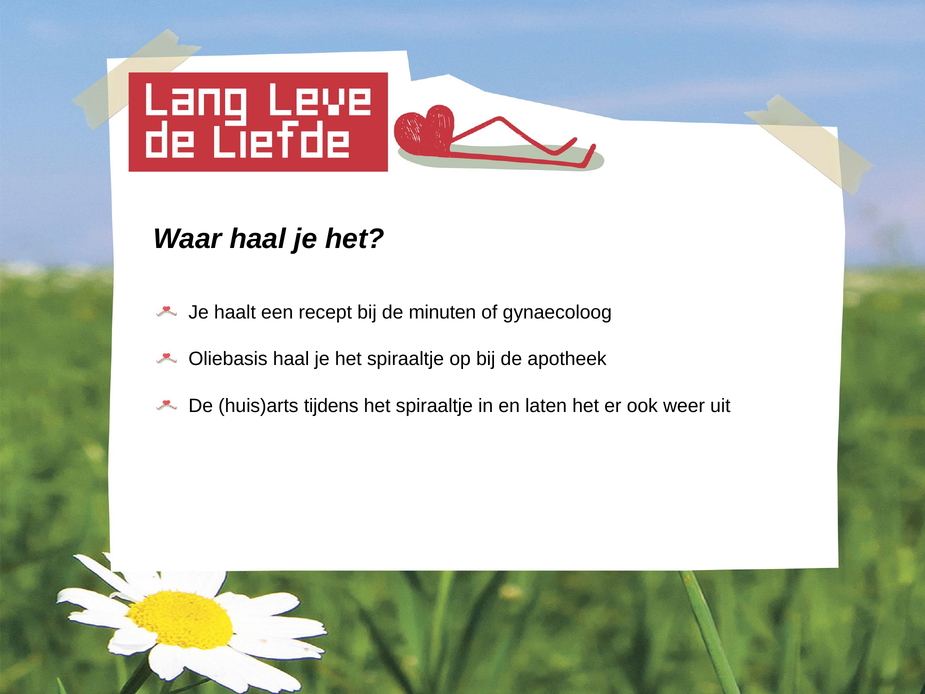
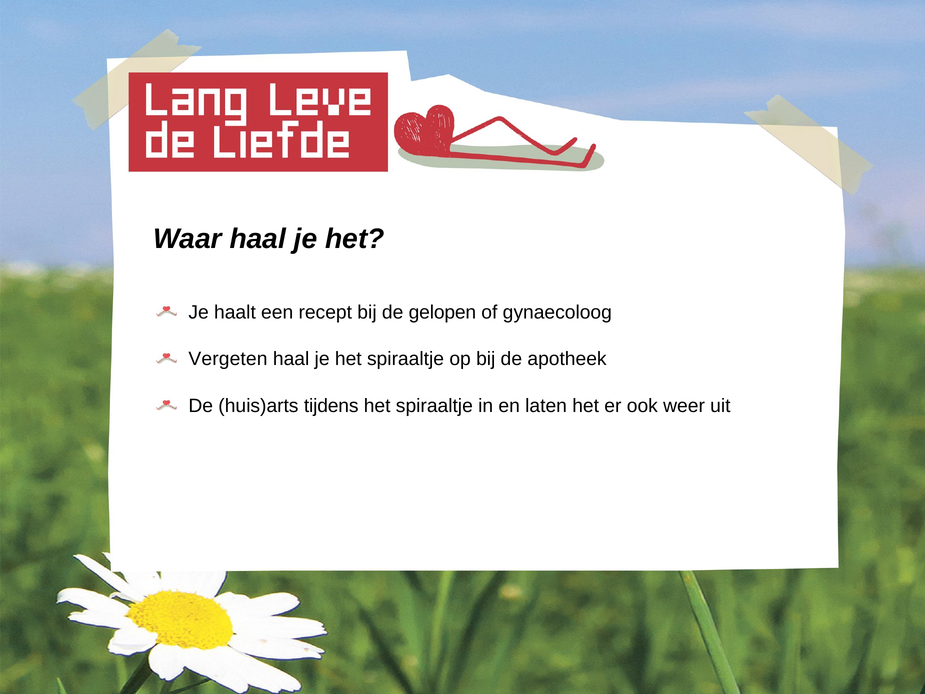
minuten: minuten -> gelopen (442, 312)
Oliebasis: Oliebasis -> Vergeten (228, 359)
